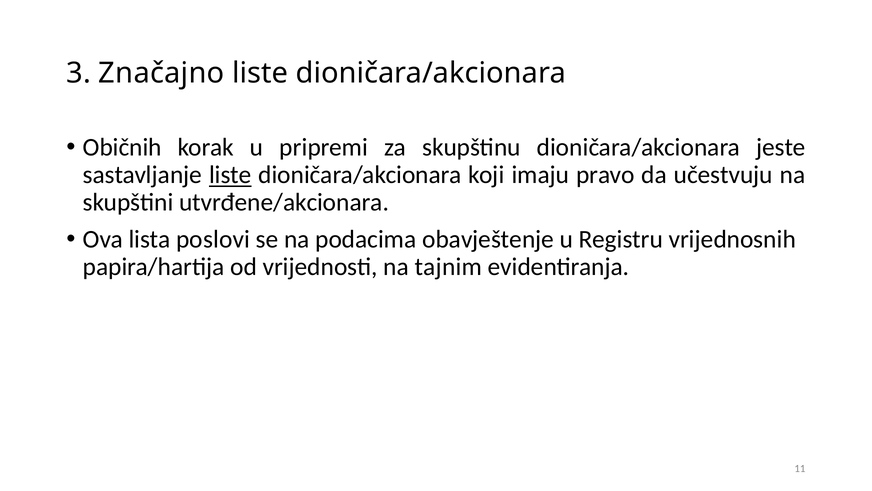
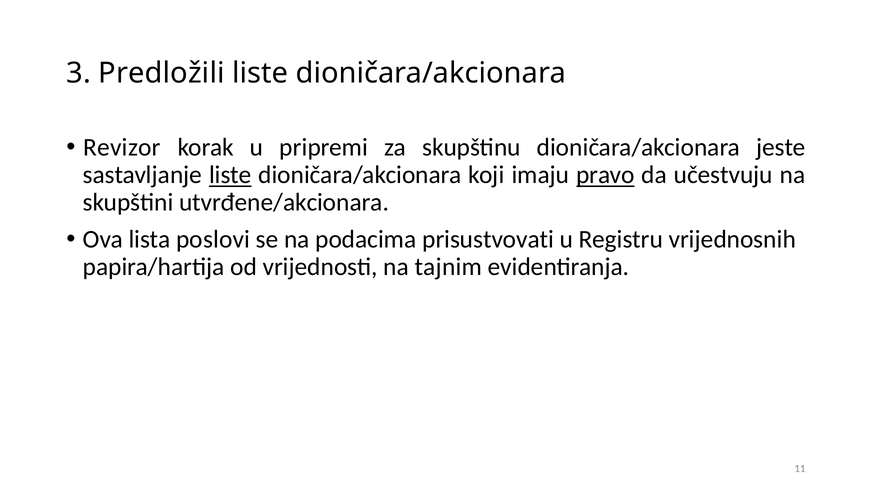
Značajno: Značajno -> Predložili (162, 73)
Običnih: Običnih -> Revizor (122, 147)
pravo underline: none -> present (605, 175)
obavještenje: obavještenje -> prisustvovati (488, 239)
